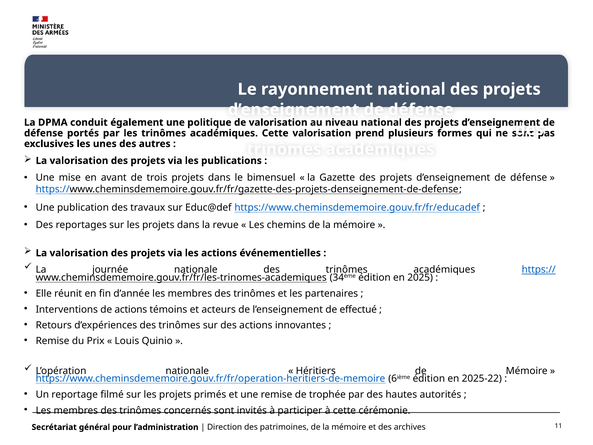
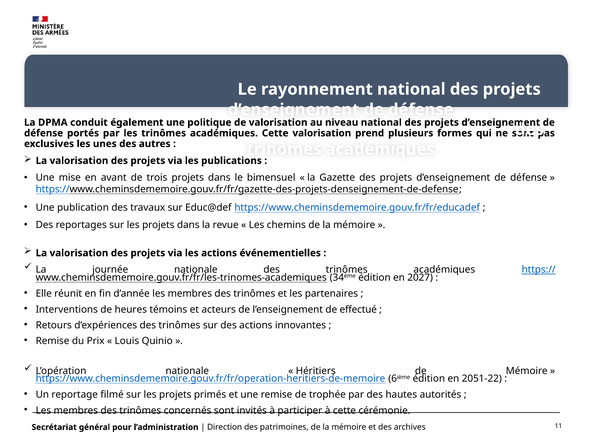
2025: 2025 -> 2027 (420, 277)
de actions: actions -> heures (131, 309)
2025-22: 2025-22 -> 2051-22 (482, 378)
